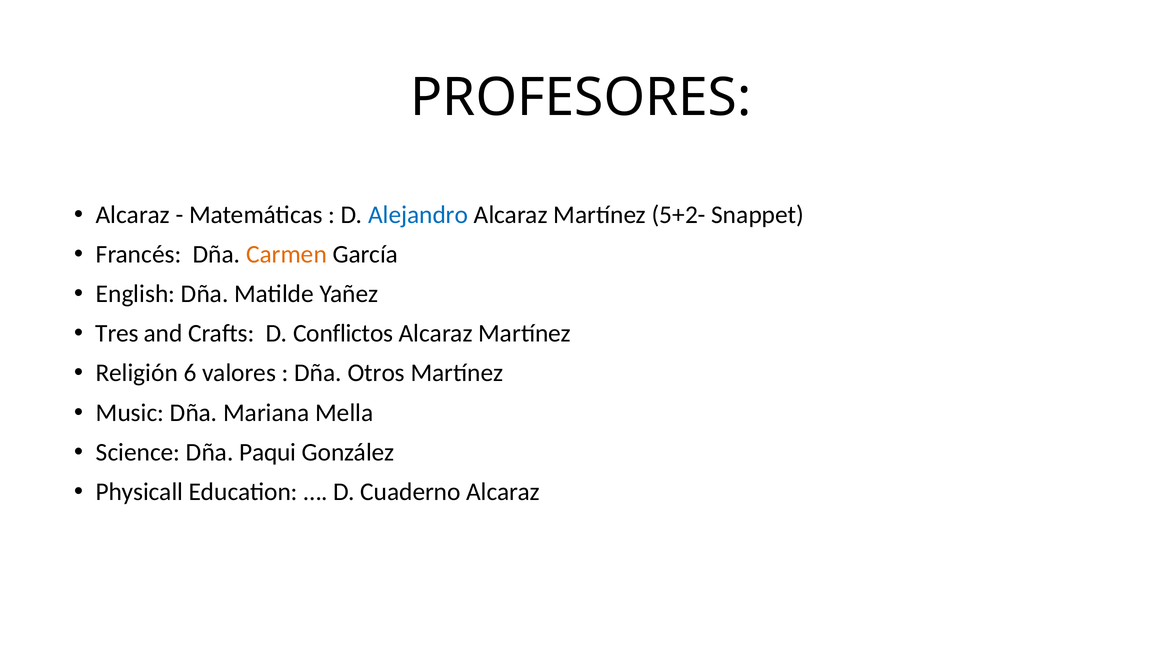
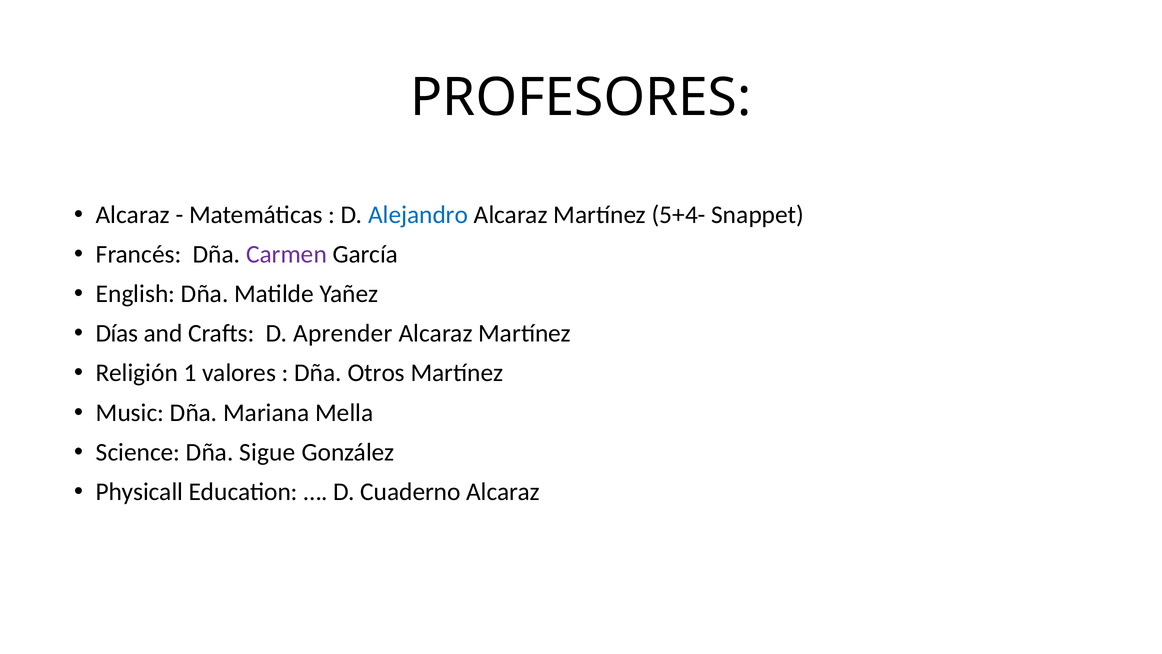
5+2-: 5+2- -> 5+4- (679, 215)
Carmen colour: orange -> purple (287, 254)
Tres: Tres -> Días (117, 333)
Conflictos: Conflictos -> Aprender (343, 333)
6: 6 -> 1 (190, 373)
Paqui: Paqui -> Sigue (267, 452)
